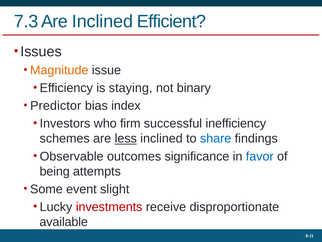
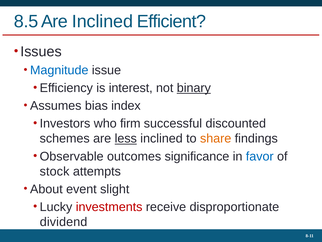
7.3: 7.3 -> 8.5 (26, 21)
Magnitude colour: orange -> blue (59, 70)
staying: staying -> interest (131, 88)
binary underline: none -> present (194, 88)
Predictor: Predictor -> Assumes (56, 106)
inefficiency: inefficiency -> discounted (236, 123)
share colour: blue -> orange (216, 138)
being: being -> stock (55, 171)
Some: Some -> About (46, 189)
available: available -> dividend (64, 222)
